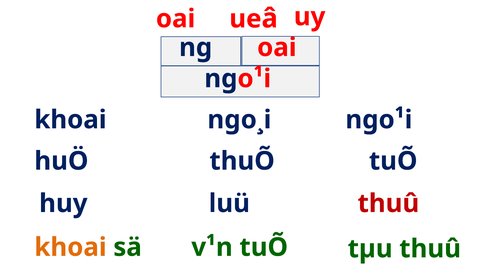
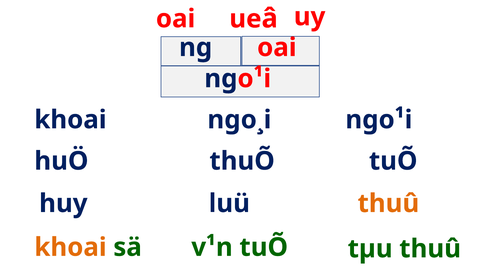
thuû colour: red -> orange (388, 203)
